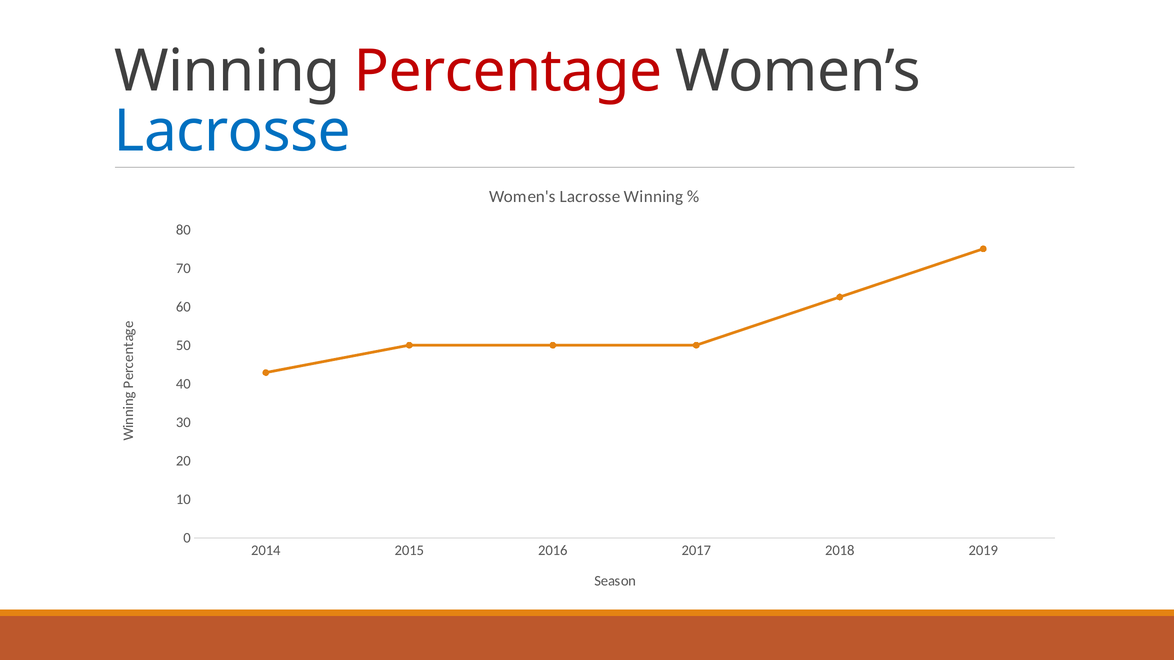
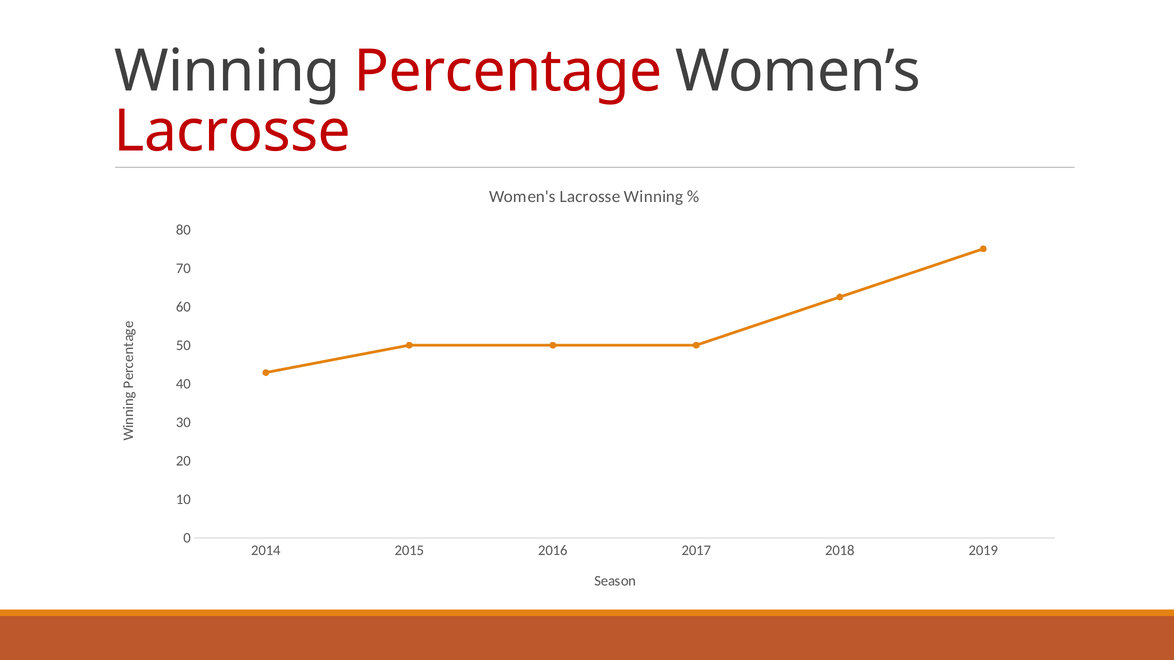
Lacrosse colour: blue -> red (232, 132)
